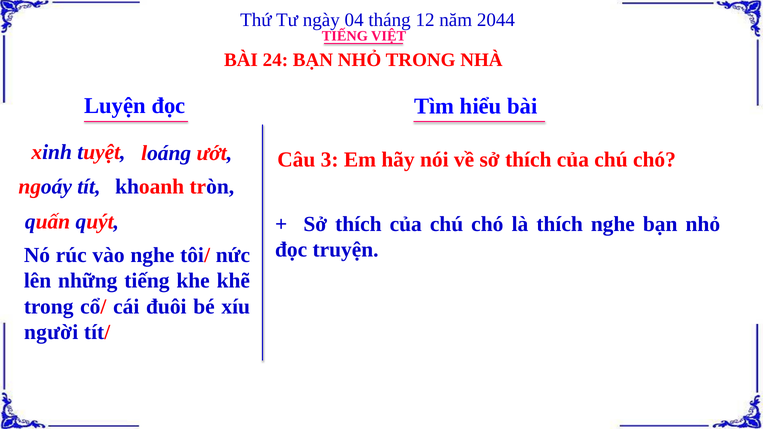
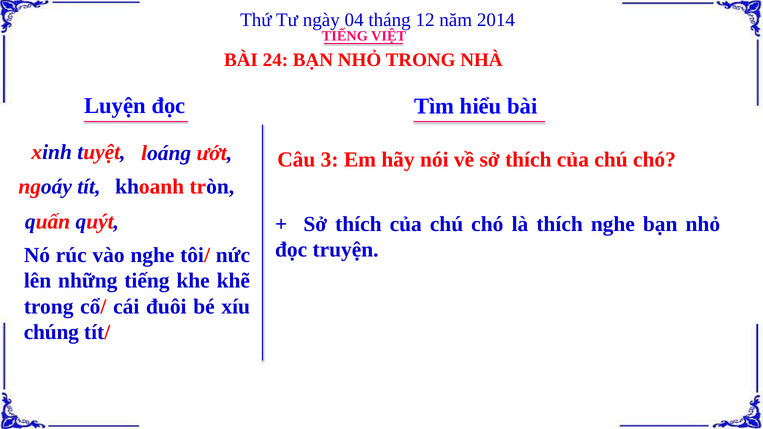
2044: 2044 -> 2014 (496, 20)
người: người -> chúng (51, 332)
